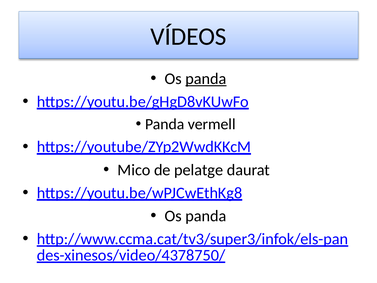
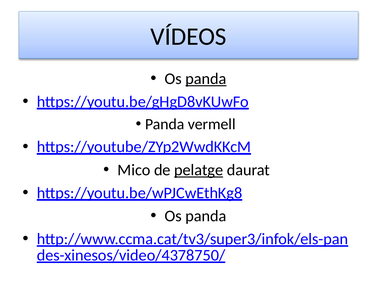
pelatge underline: none -> present (199, 170)
